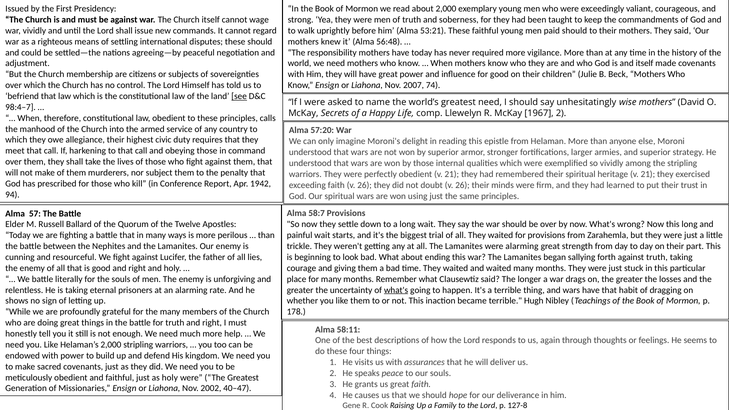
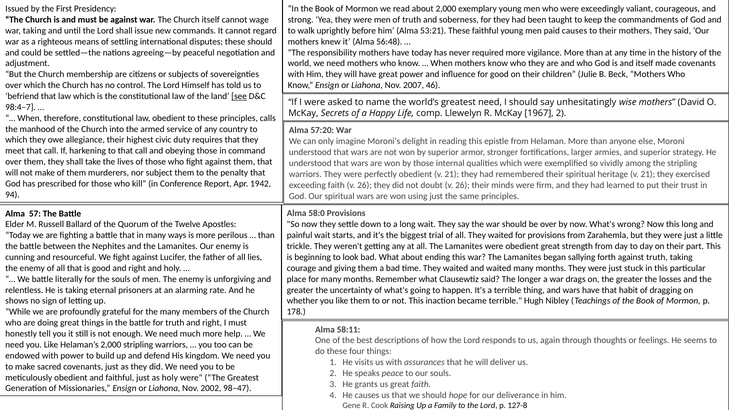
war vividly: vividly -> taking (34, 31)
paid should: should -> causes (575, 31)
74: 74 -> 46 (433, 85)
58:7: 58:7 -> 58:0 (317, 213)
were alarming: alarming -> obedient (522, 246)
what's underline: present -> none (396, 290)
40–47: 40–47 -> 98–47 (237, 388)
